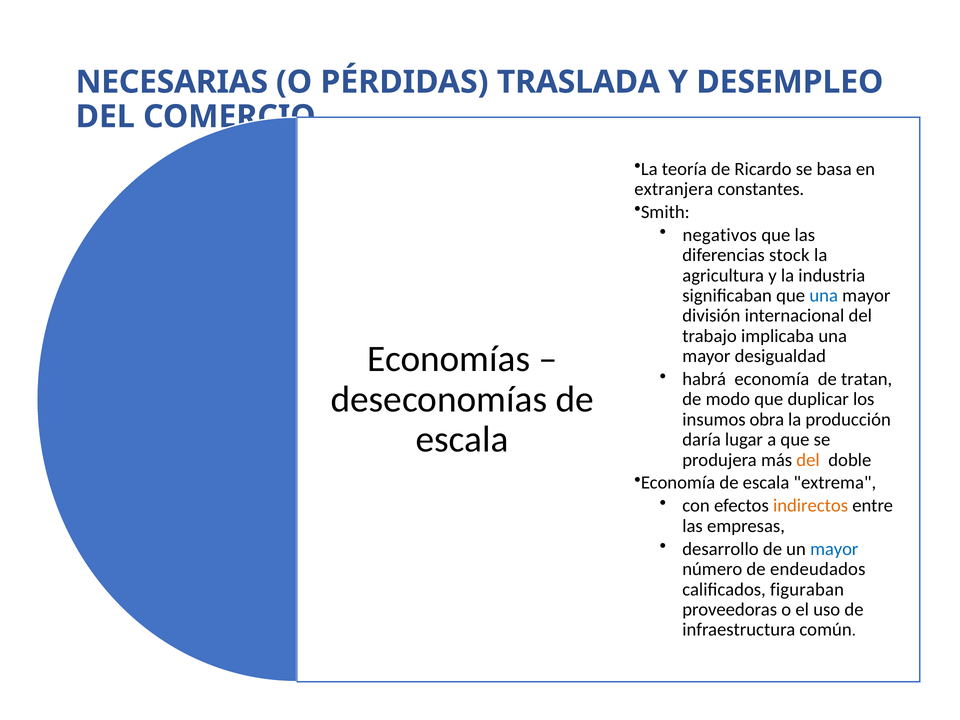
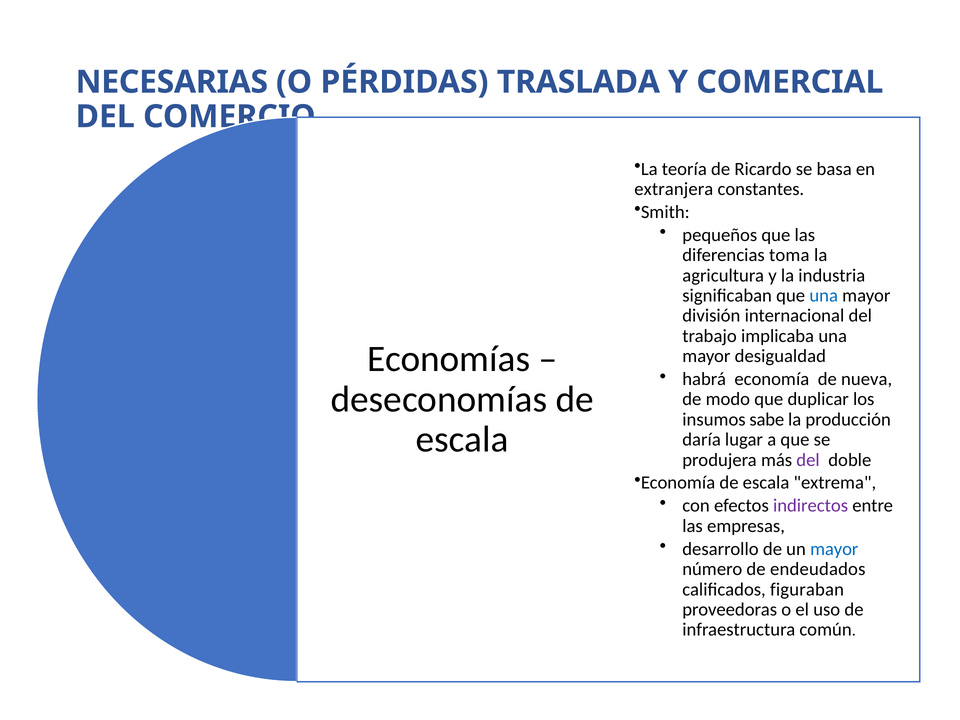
DESEMPLEO: DESEMPLEO -> COMERCIAL (790, 82)
negativos: negativos -> pequeños (720, 235)
stock: stock -> toma (789, 255)
tratan: tratan -> nueva (867, 379)
obra: obra -> sabe (767, 419)
del colour: orange -> purple (808, 460)
indirectos colour: orange -> purple (811, 506)
